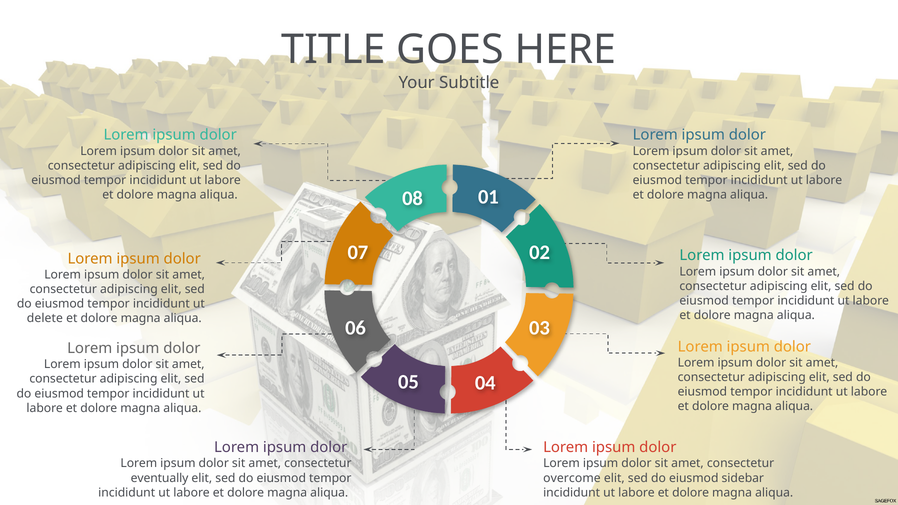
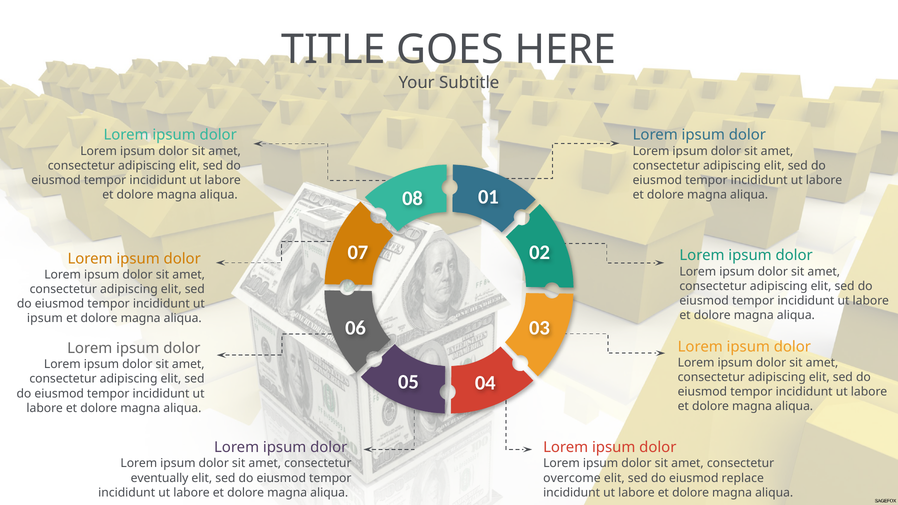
delete: delete -> ipsum (45, 319)
sidebar: sidebar -> replace (743, 478)
